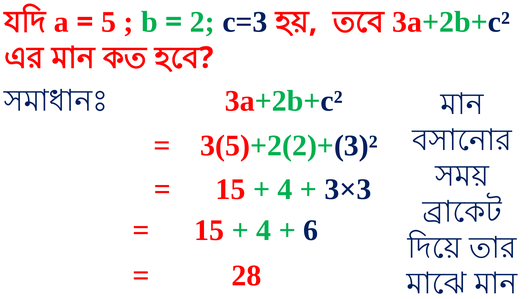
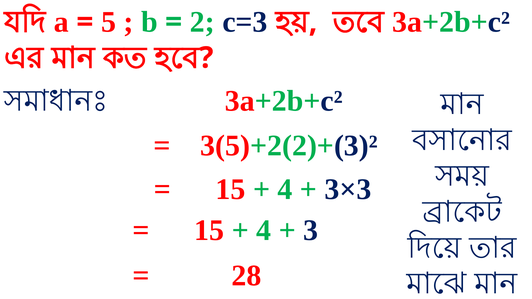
6: 6 -> 3 (311, 230)
